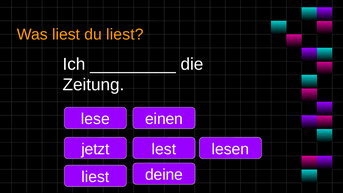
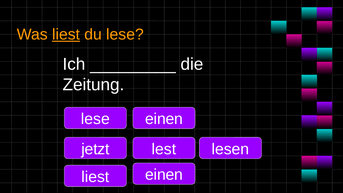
liest underline: none -> present (66, 34)
du liest: liest -> lese (125, 34)
deine: deine -> einen (164, 175)
